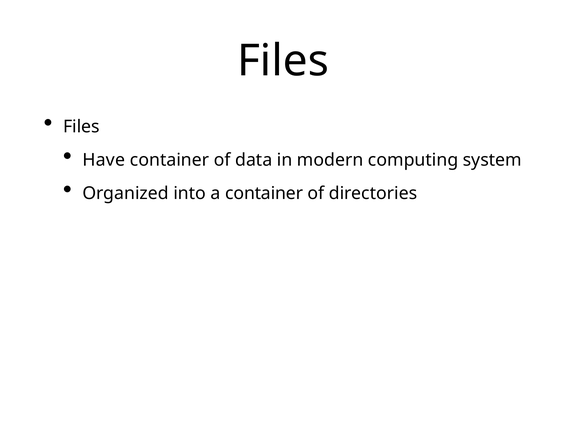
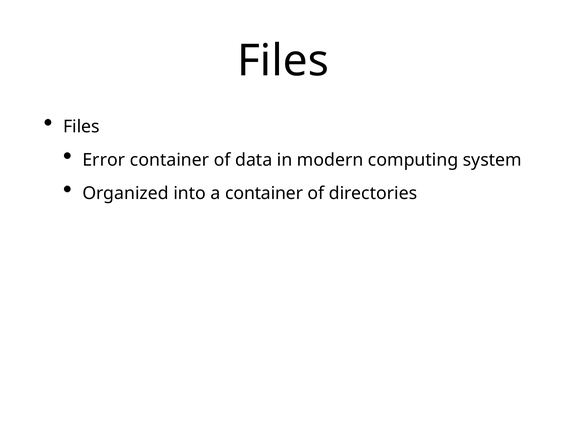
Have: Have -> Error (104, 160)
